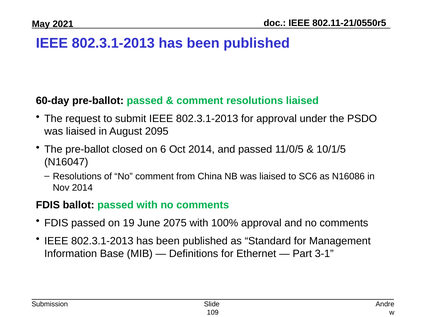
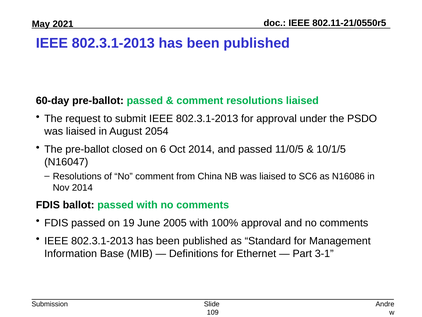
2095: 2095 -> 2054 (157, 131)
2075: 2075 -> 2005 (175, 223)
